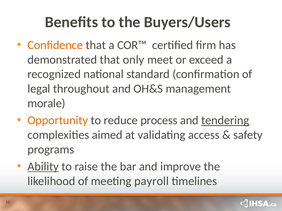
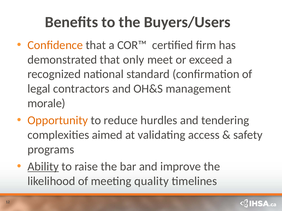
throughout: throughout -> contractors (81, 89)
process: process -> hurdles (159, 121)
tendering underline: present -> none (225, 121)
payroll: payroll -> quality (152, 181)
